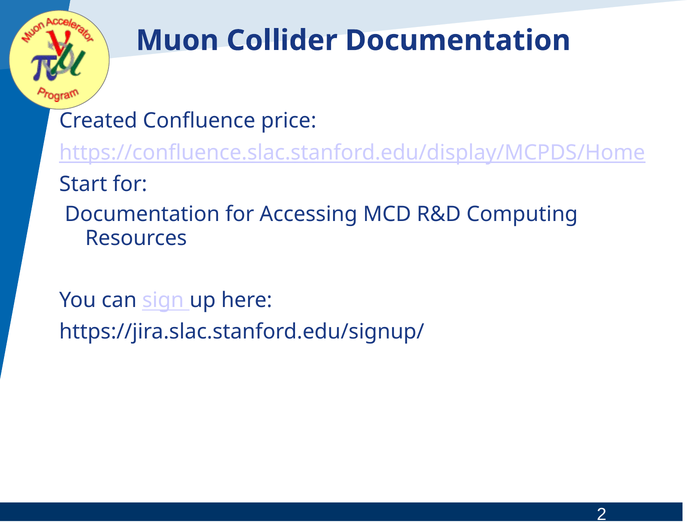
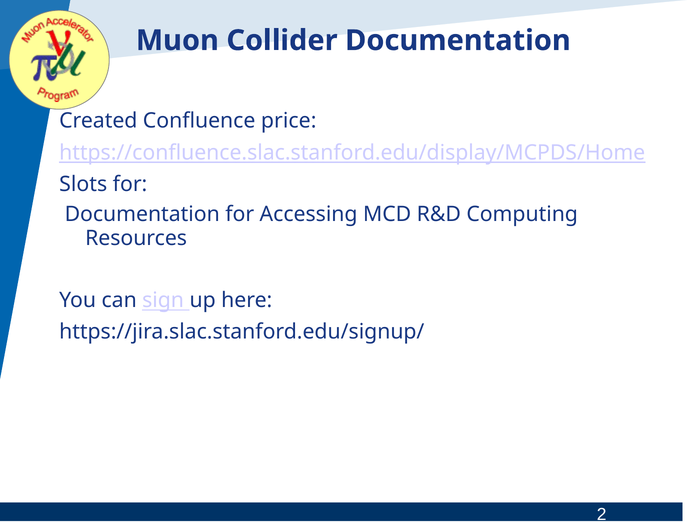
Start: Start -> Slots (83, 184)
